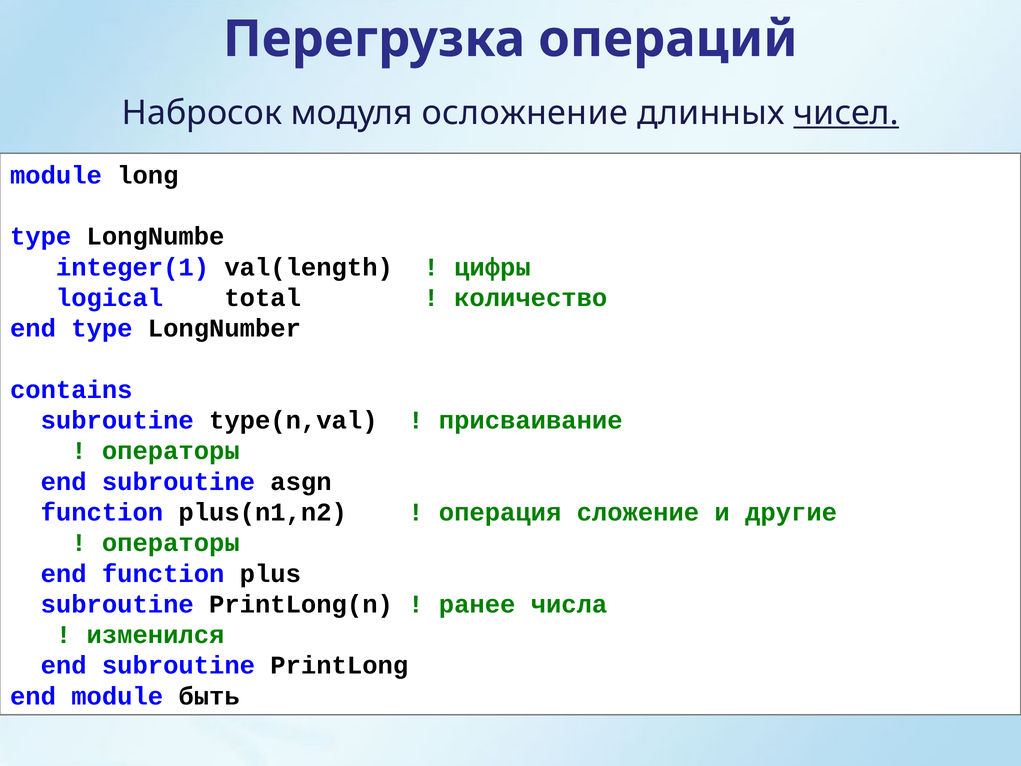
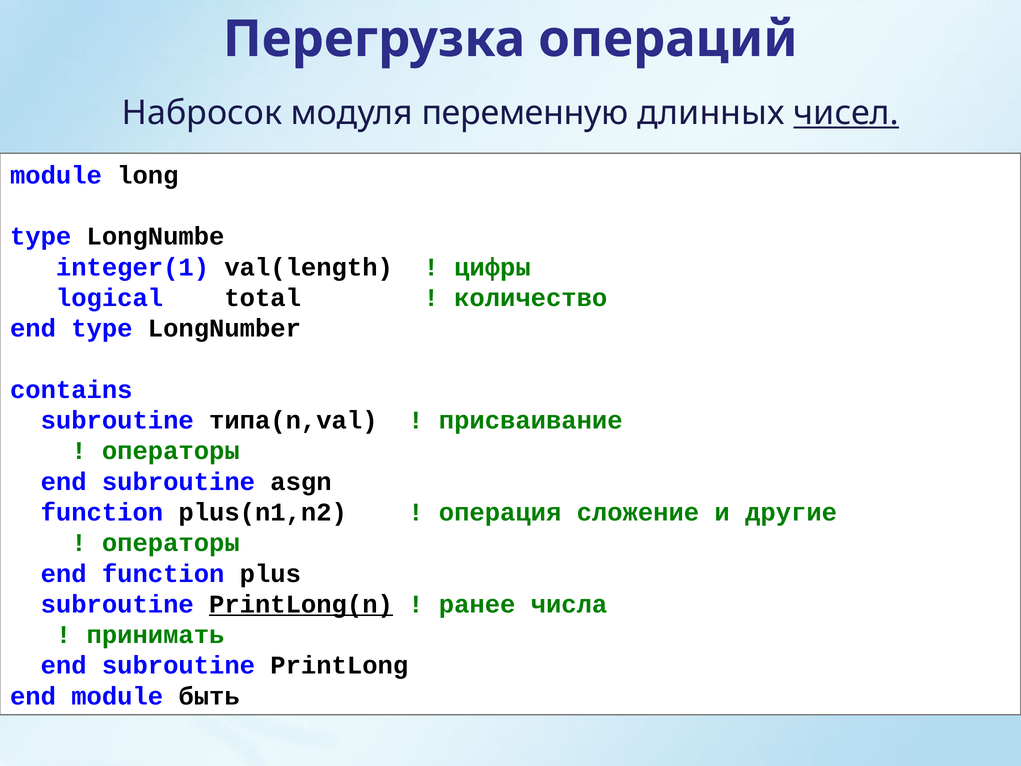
осложнение: осложнение -> переменную (525, 113)
type(n,val: type(n,val -> типа(n,val (293, 420)
PrintLong(n underline: none -> present (301, 604)
изменился: изменился -> принимать (156, 635)
